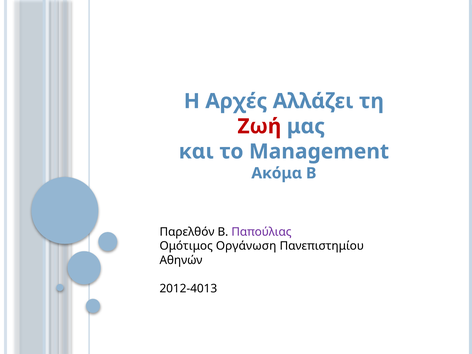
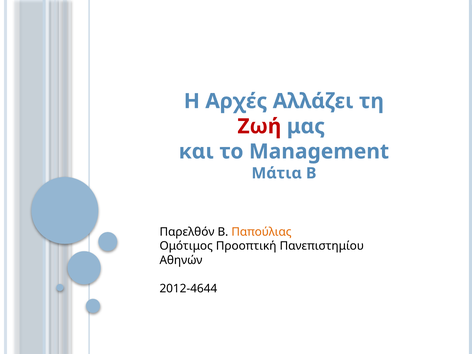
Ακόμα: Ακόμα -> Μάτια (277, 173)
Παπούλιας colour: purple -> orange (261, 232)
Οργάνωση: Οργάνωση -> Προοπτική (246, 246)
2012-4013: 2012-4013 -> 2012-4644 (188, 289)
